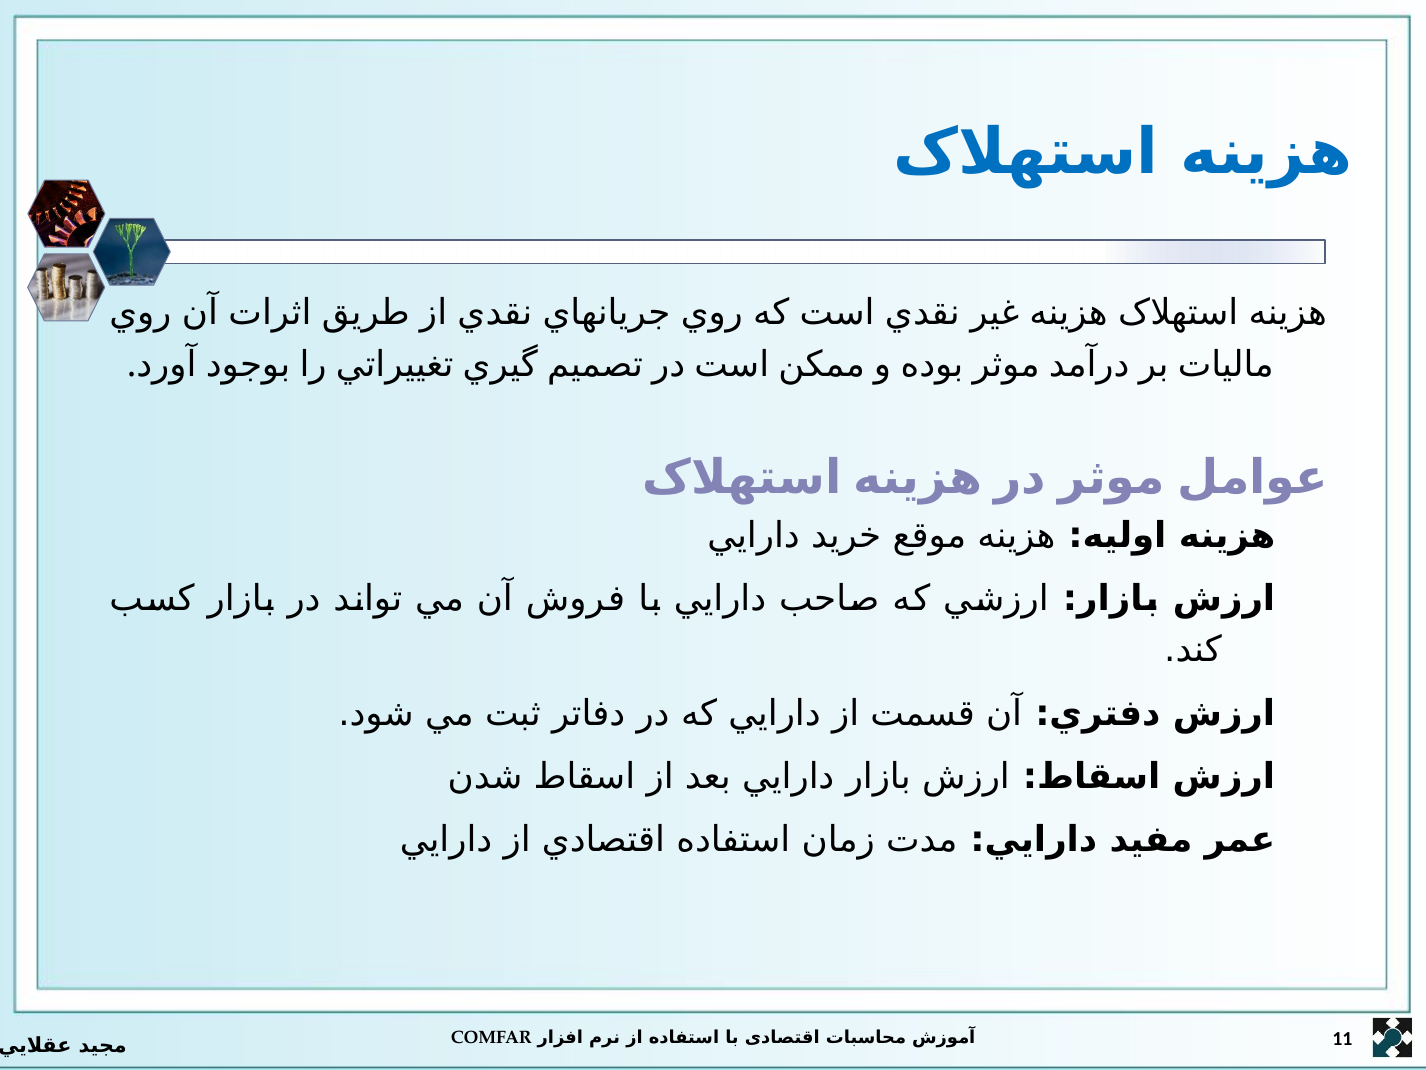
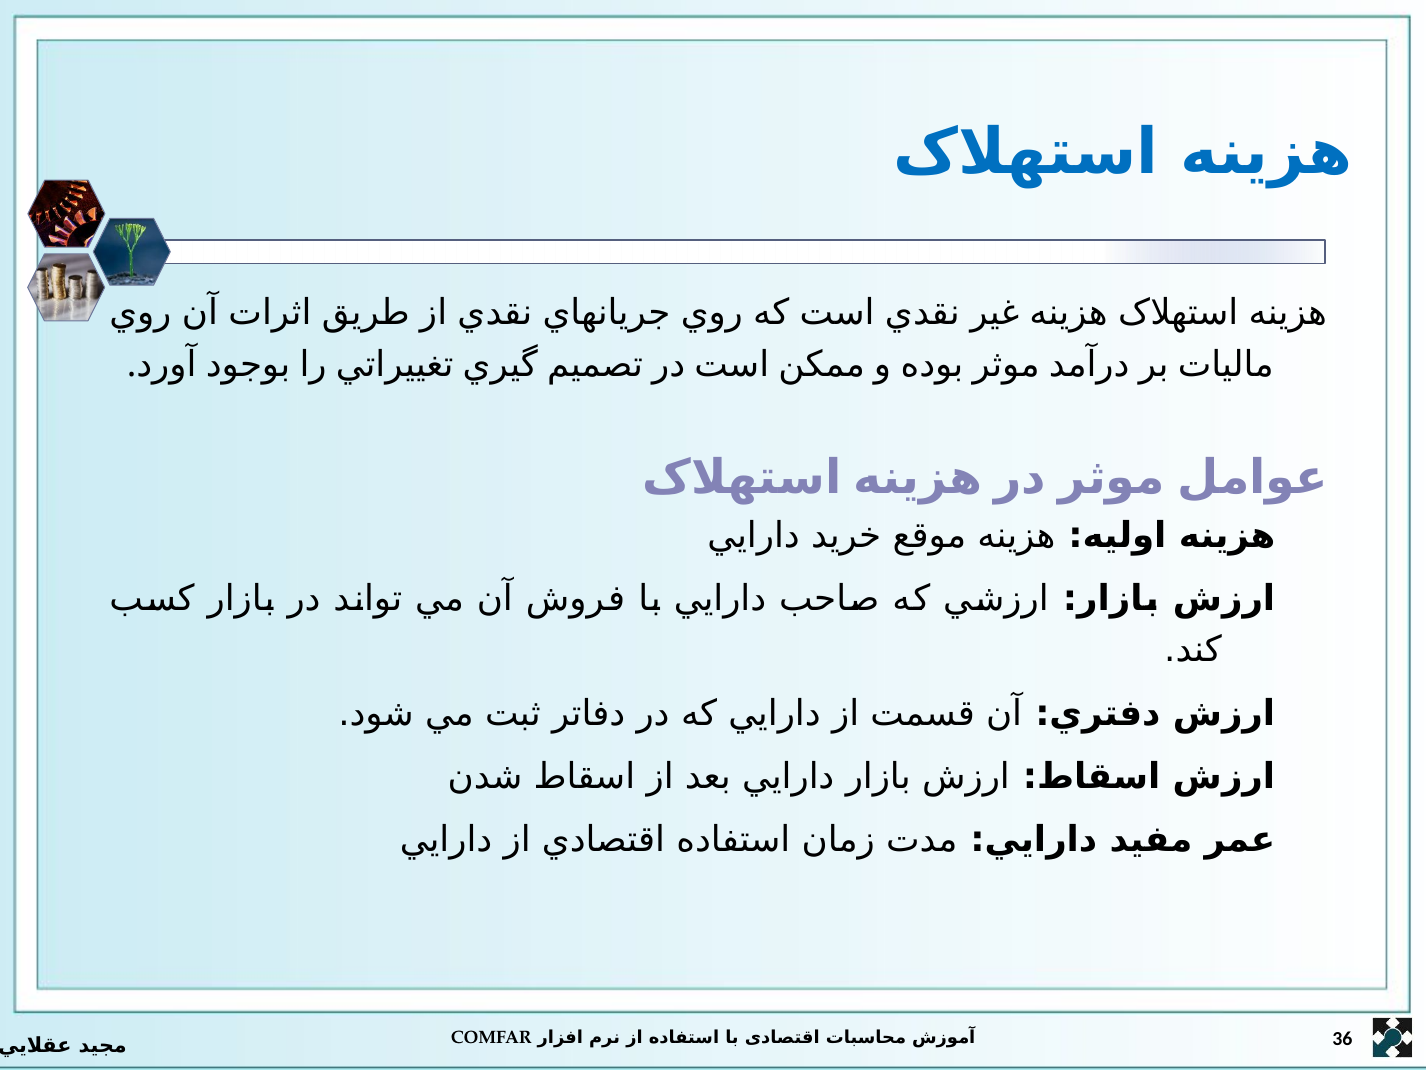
11: 11 -> 36 (1342, 1039)
